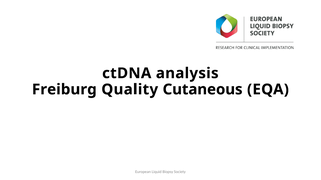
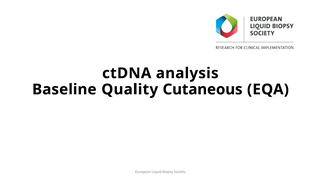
Freiburg: Freiburg -> Baseline (64, 90)
